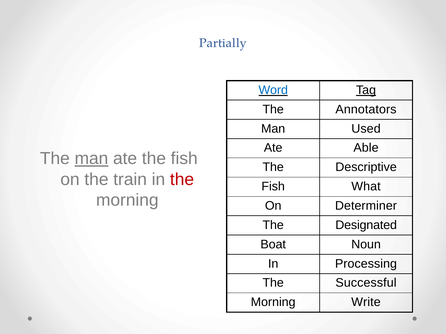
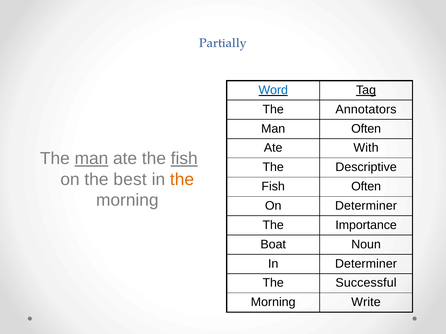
Man Used: Used -> Often (366, 129)
Able: Able -> With (366, 148)
fish underline: none -> present (184, 159)
train: train -> best (130, 180)
the colour: red -> orange (182, 180)
Fish What: What -> Often (366, 187)
Designated: Designated -> Importance (366, 225)
In Processing: Processing -> Determiner (366, 264)
